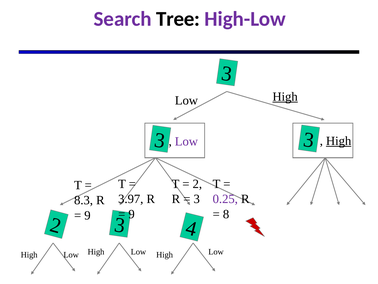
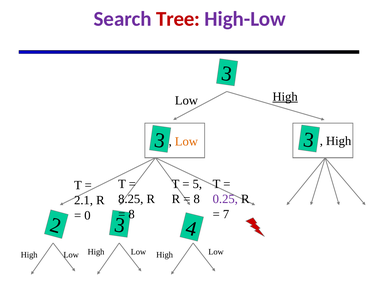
Tree colour: black -> red (178, 19)
Low colour: purple -> orange (186, 141)
High underline: present -> none (339, 141)
2: 2 -> 5 (197, 184)
3.97: 3.97 -> 8.25 (131, 199)
3: 3 -> 8 (197, 199)
8.3: 8.3 -> 2.1 (84, 200)
9: 9 -> 8 (132, 214)
8: 8 -> 7 (226, 214)
9: 9 -> 0 (87, 215)
